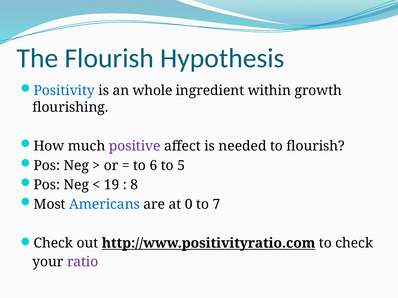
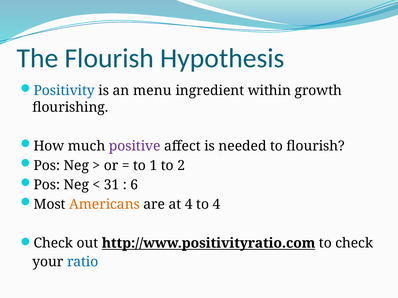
whole: whole -> menu (152, 91)
6: 6 -> 1 (153, 166)
5: 5 -> 2 (181, 166)
19: 19 -> 31 (112, 185)
8: 8 -> 6 (134, 185)
Americans colour: blue -> orange (105, 205)
at 0: 0 -> 4 (189, 205)
to 7: 7 -> 4 (217, 205)
ratio colour: purple -> blue (83, 262)
